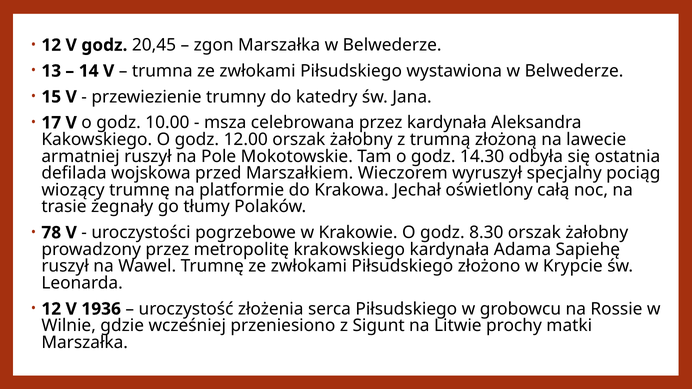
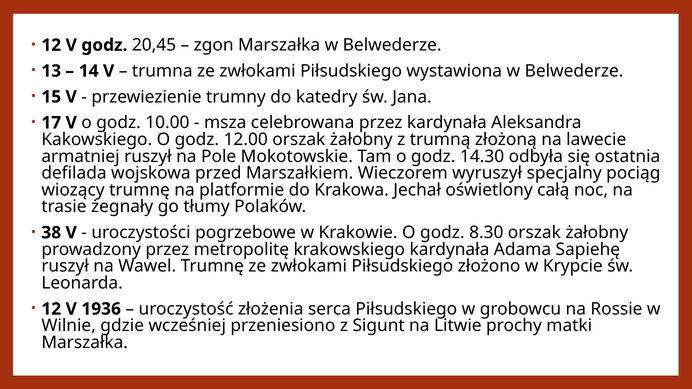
78: 78 -> 38 (51, 233)
